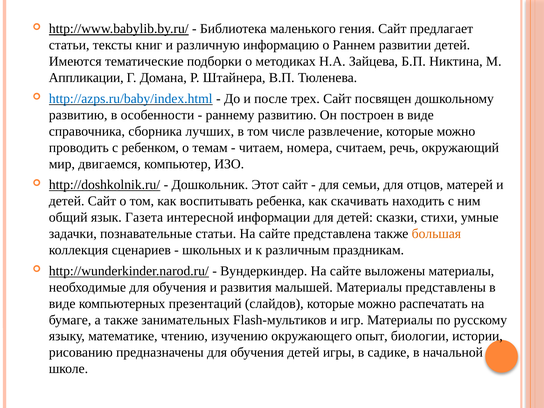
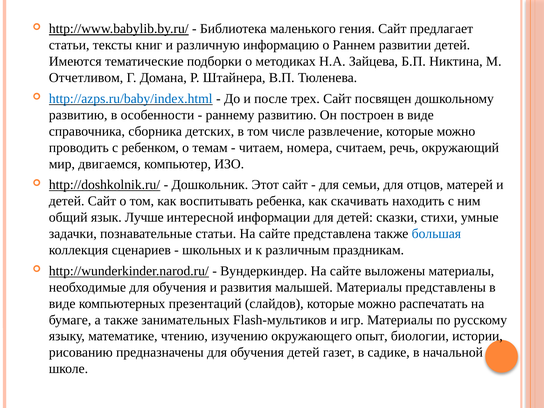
Аппликации: Аппликации -> Отчетливом (86, 78)
лучших: лучших -> детских (210, 131)
Газета: Газета -> Лучше (144, 217)
большая colour: orange -> blue (436, 234)
игры: игры -> газет (339, 352)
